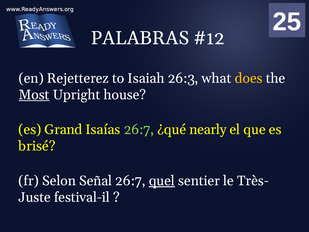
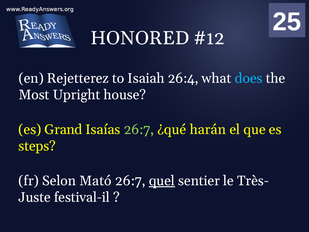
PALABRAS: PALABRAS -> HONORED (140, 38)
26:3: 26:3 -> 26:4 (183, 78)
does colour: yellow -> light blue (249, 78)
Most underline: present -> none (34, 95)
nearly: nearly -> harán (208, 129)
brisé: brisé -> steps (37, 146)
Señal: Señal -> Mató (95, 181)
